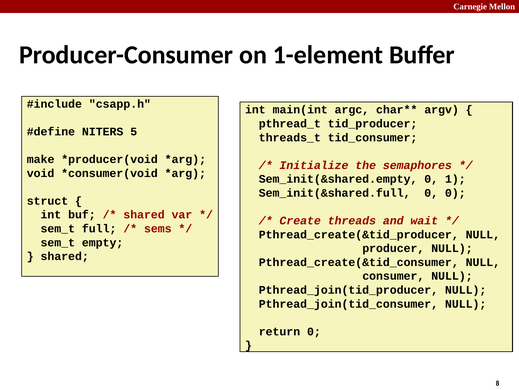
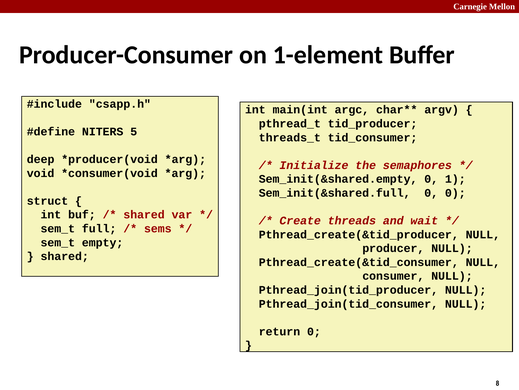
make: make -> deep (41, 159)
